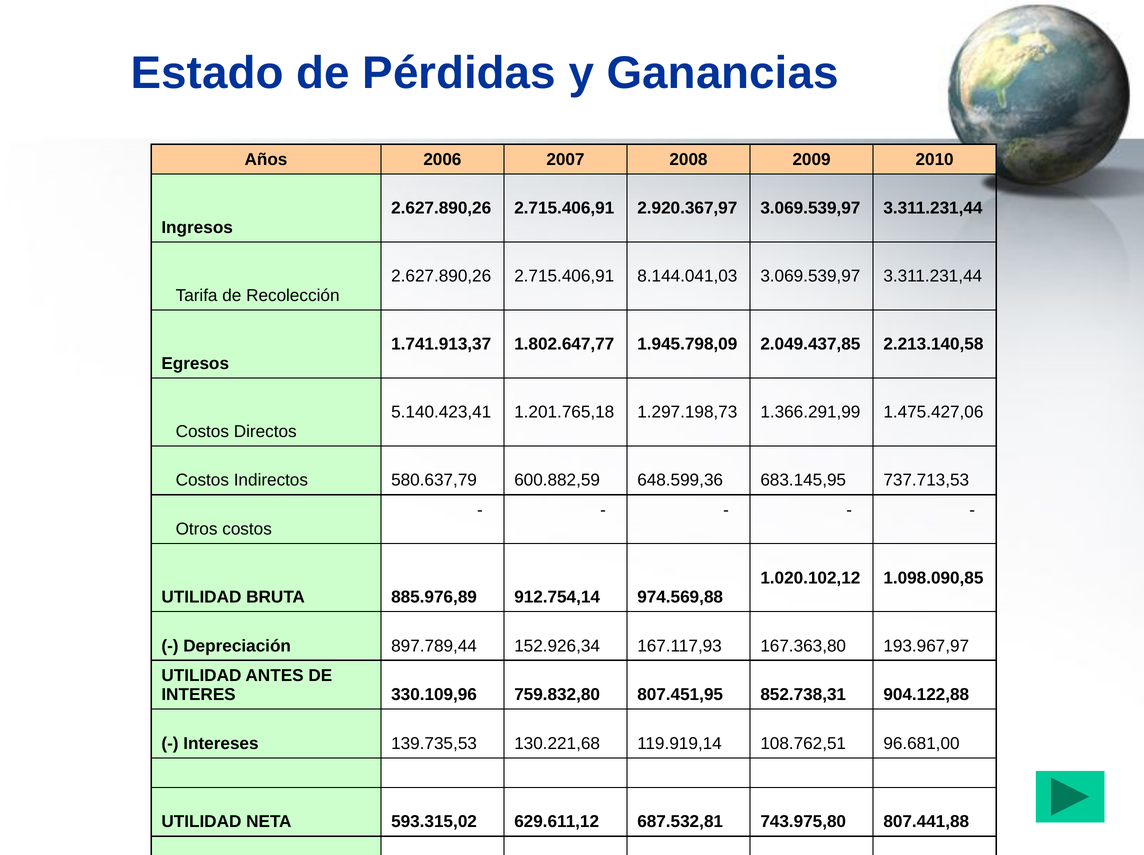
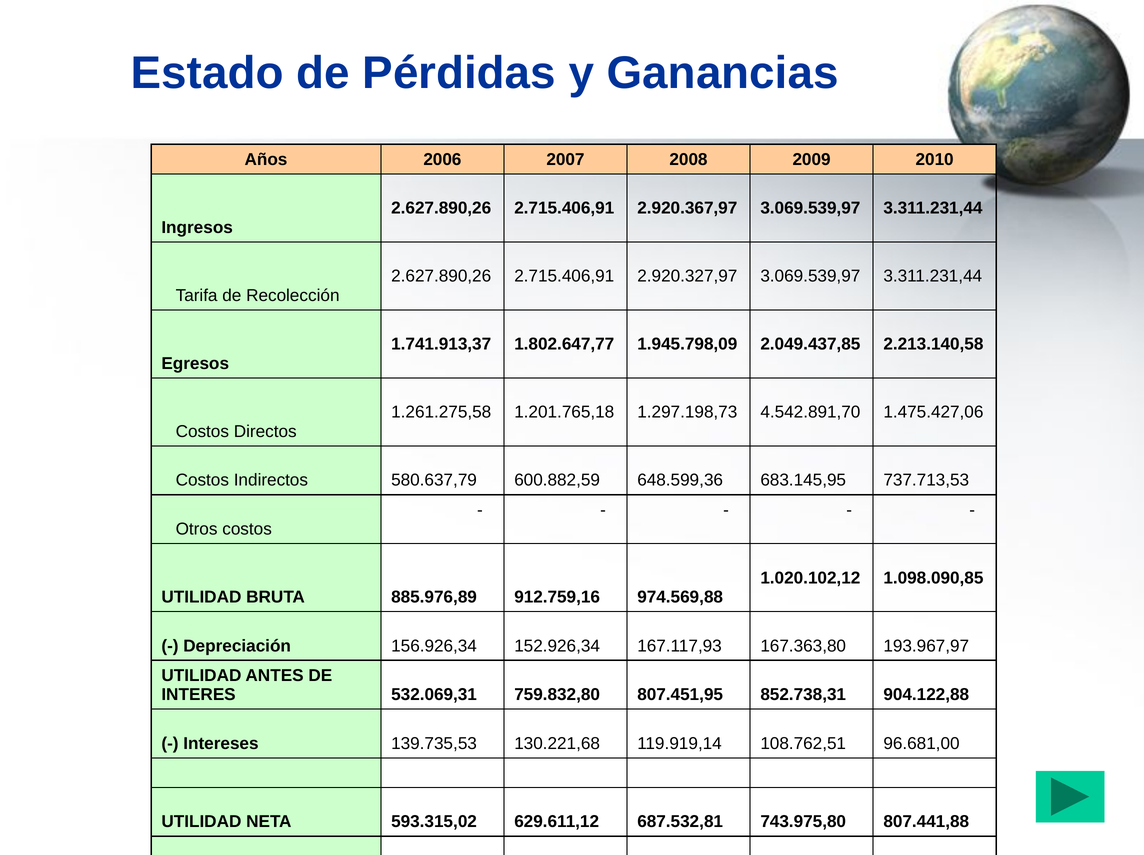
8.144.041,03: 8.144.041,03 -> 2.920.327,97 (687, 276)
5.140.423,41: 5.140.423,41 -> 1.261.275,58 (441, 412)
1.366.291,99: 1.366.291,99 -> 4.542.891,70 (810, 412)
912.754,14: 912.754,14 -> 912.759,16 (557, 597)
897.789,44: 897.789,44 -> 156.926,34 (434, 646)
330.109,96: 330.109,96 -> 532.069,31 (434, 695)
